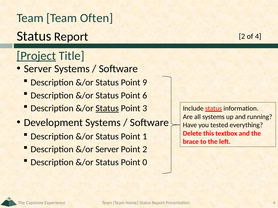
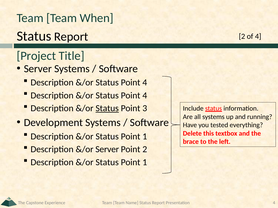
Often: Often -> When (97, 18)
Project underline: present -> none (36, 56)
9: 9 -> 4 (145, 83)
6: 6 -> 4 (145, 96)
0: 0 -> 1 (145, 163)
